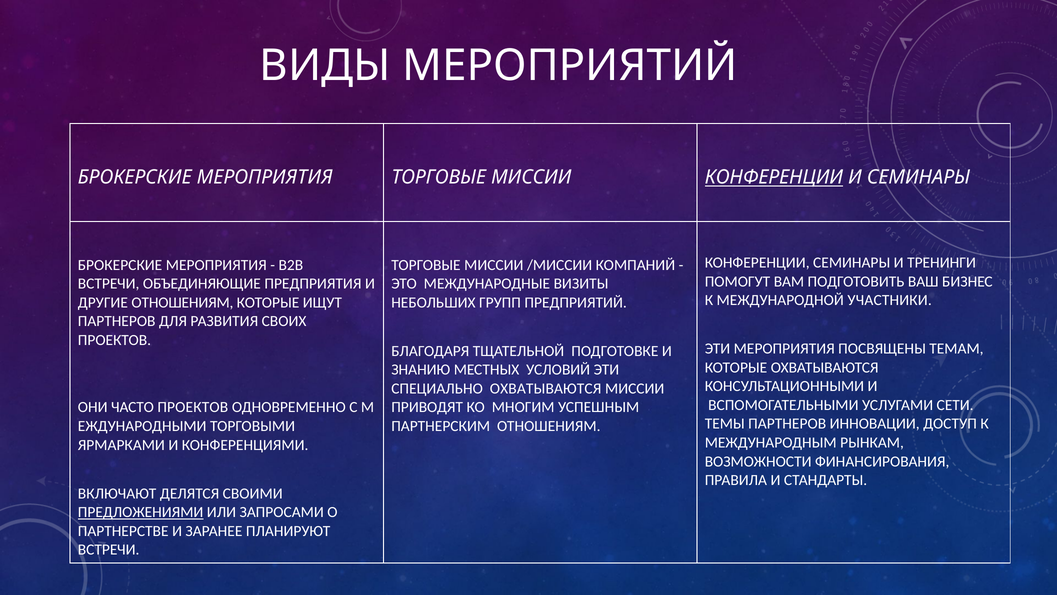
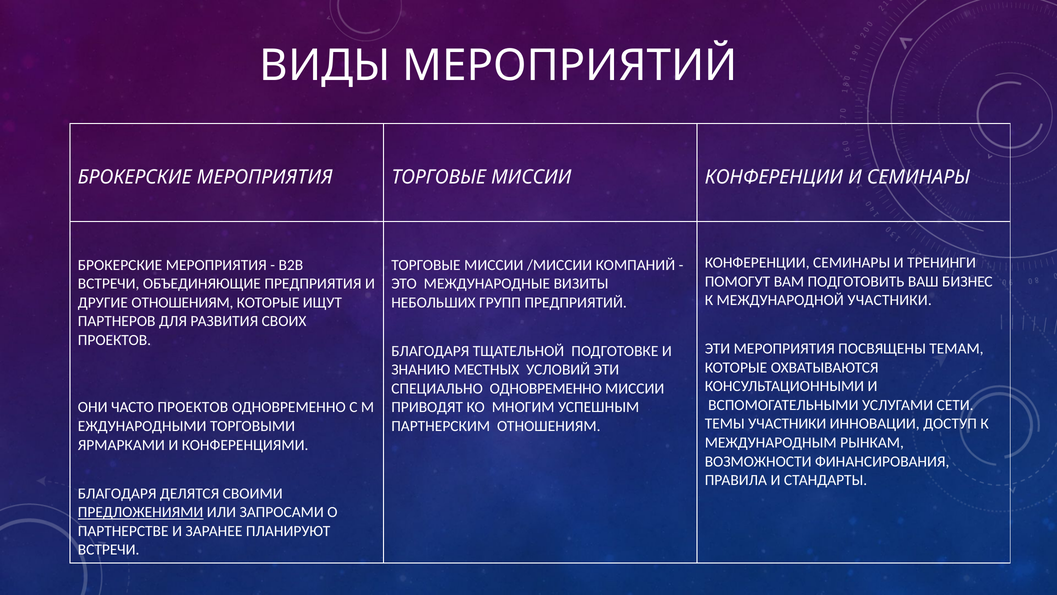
КОНФЕРЕНЦИИ underline: present -> none (774, 177)
СПЕЦИАЛЬНО ОХВАТЫВАЮТСЯ: ОХВАТЫВАЮТСЯ -> ОДНОВРЕМЕННО (546, 388)
ТЕМЫ ПАРТНЕРОВ: ПАРТНЕРОВ -> УЧАСТНИКИ (787, 424)
ВКЛЮЧАЮТ: ВКЛЮЧАЮТ -> БЛАГОДАРЯ (117, 493)
